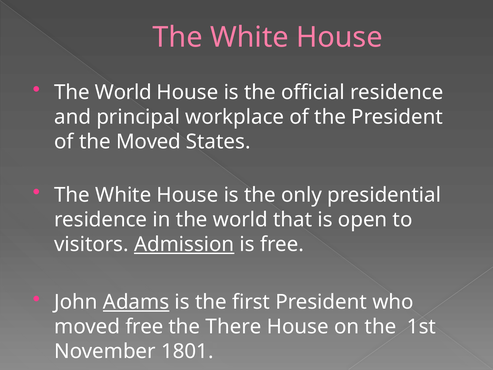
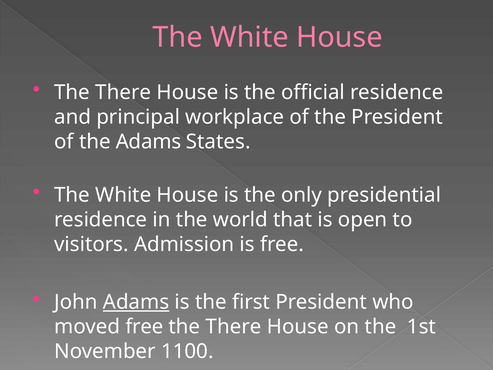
World: World -> There (123, 92)
the Moved: Moved -> Adams (148, 142)
Admission underline: present -> none (184, 244)
1801: 1801 -> 1100 (187, 351)
